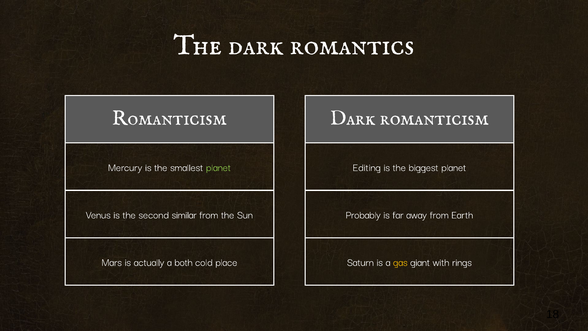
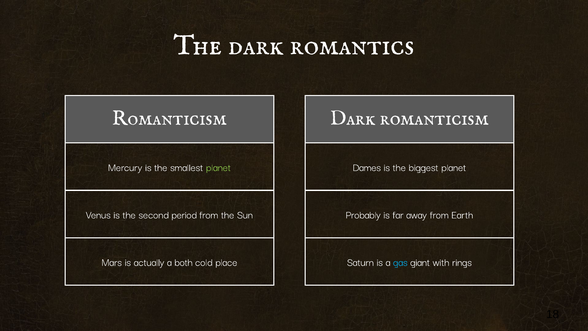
Editing: Editing -> Dames (367, 167)
similar: similar -> period (184, 214)
gas colour: yellow -> light blue (400, 262)
